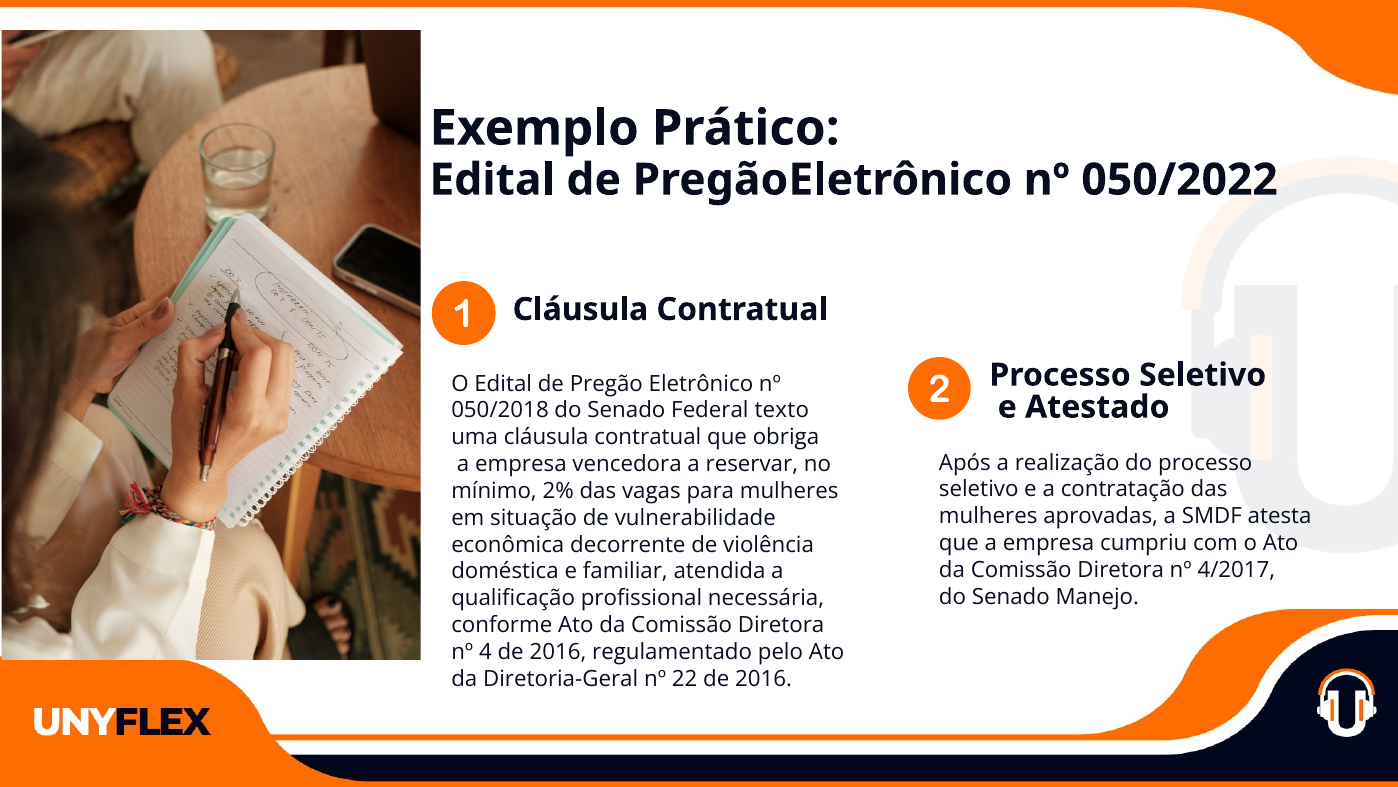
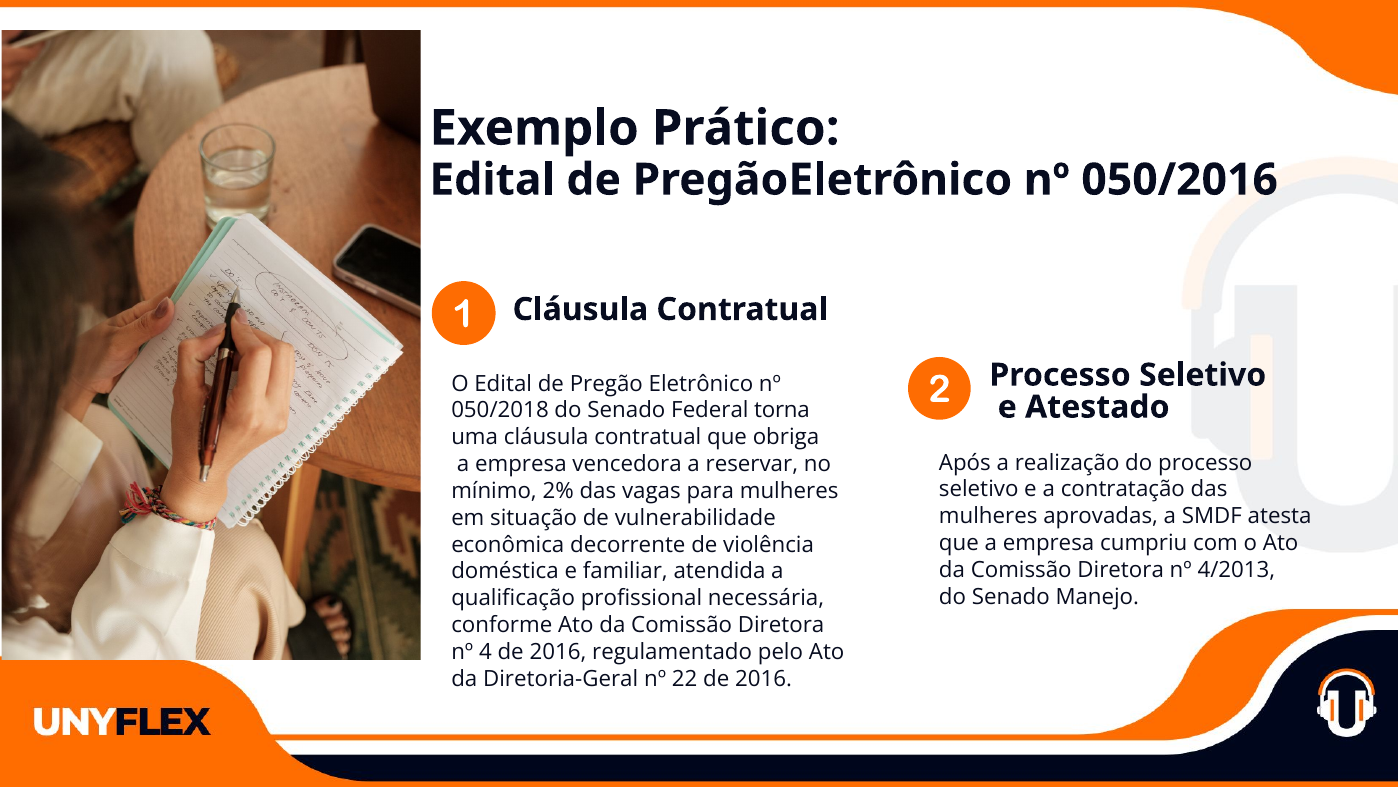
050/2022: 050/2022 -> 050/2016 (1180, 180)
texto: texto -> torna (782, 410)
4/2017: 4/2017 -> 4/2013 (1236, 570)
